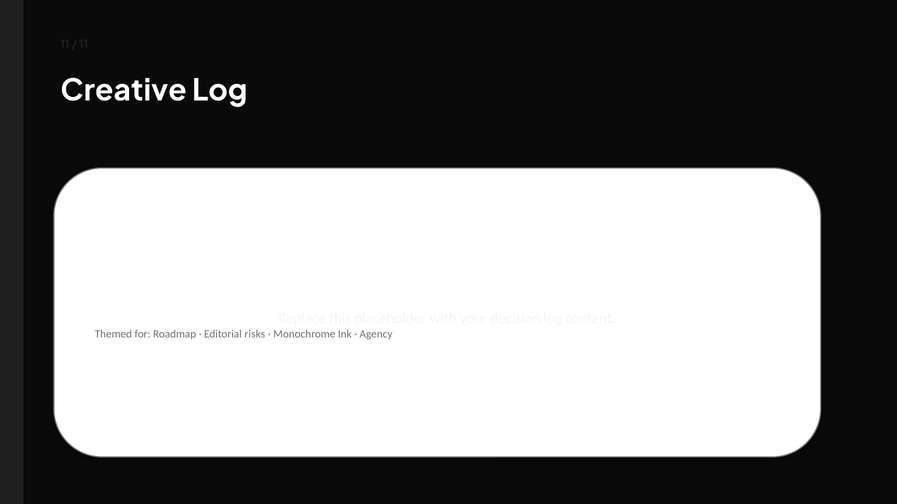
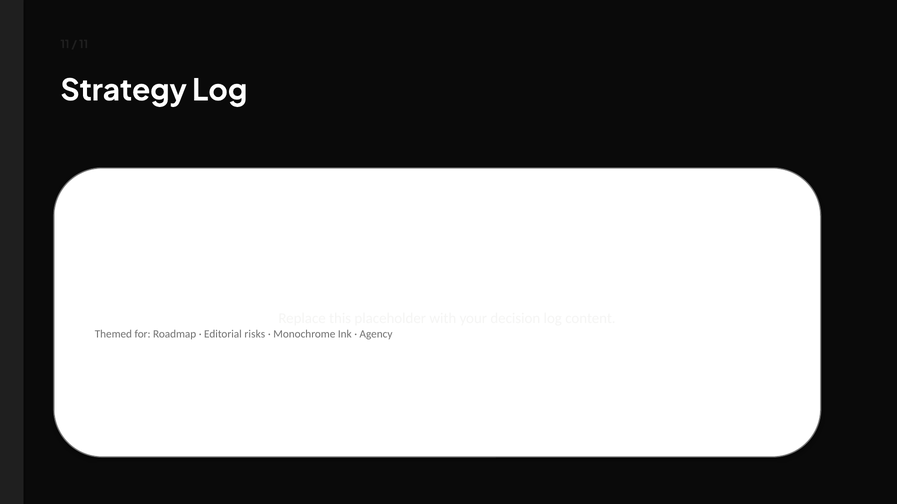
Creative: Creative -> Strategy (124, 91)
